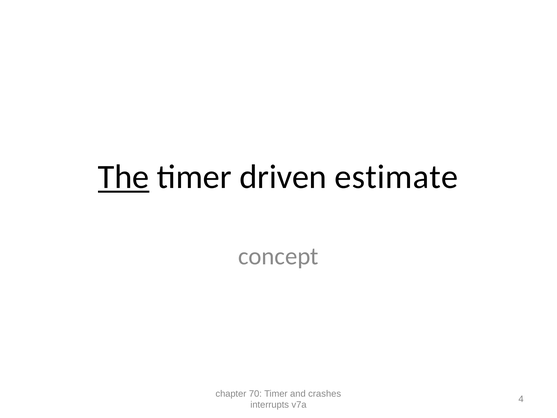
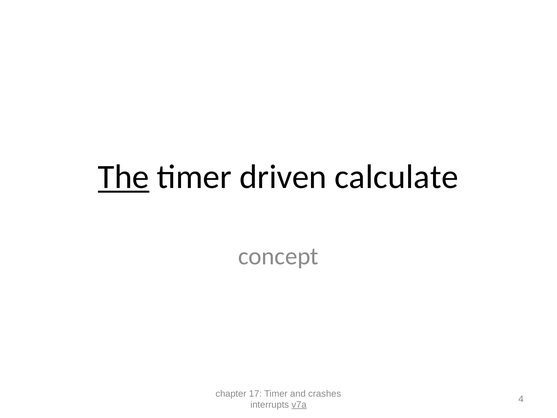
estimate: estimate -> calculate (396, 177)
70: 70 -> 17 (255, 393)
v7a underline: none -> present (299, 405)
